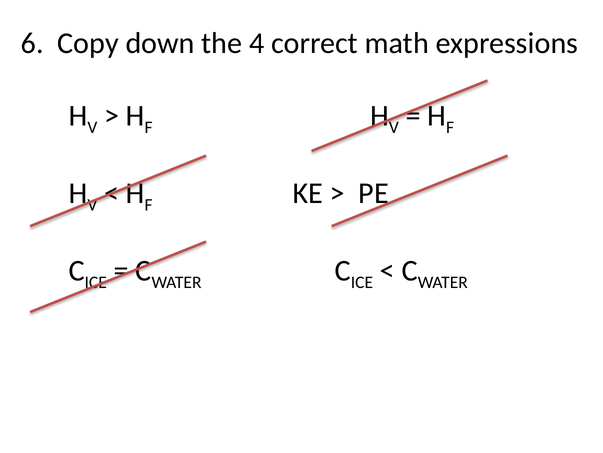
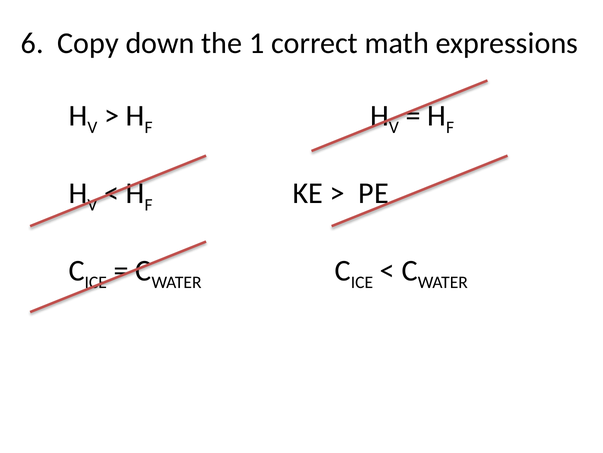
4: 4 -> 1 (257, 43)
